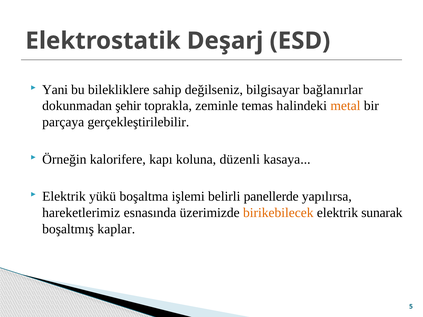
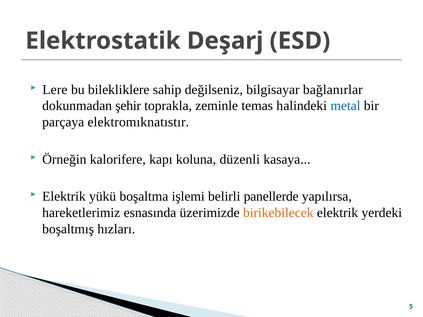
Yani: Yani -> Lere (55, 90)
metal colour: orange -> blue (345, 106)
gerçekleştirilebilir: gerçekleştirilebilir -> elektromıknatıstır (138, 122)
sunarak: sunarak -> yerdeki (382, 213)
kaplar: kaplar -> hızları (116, 229)
